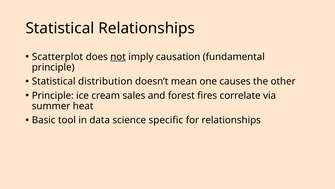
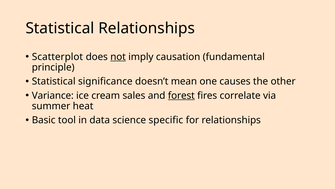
distribution: distribution -> significance (105, 81)
Principle: Principle -> Variance (53, 95)
forest underline: none -> present (181, 95)
